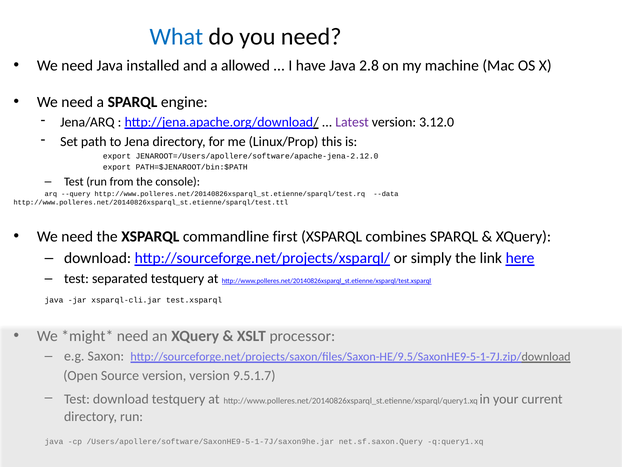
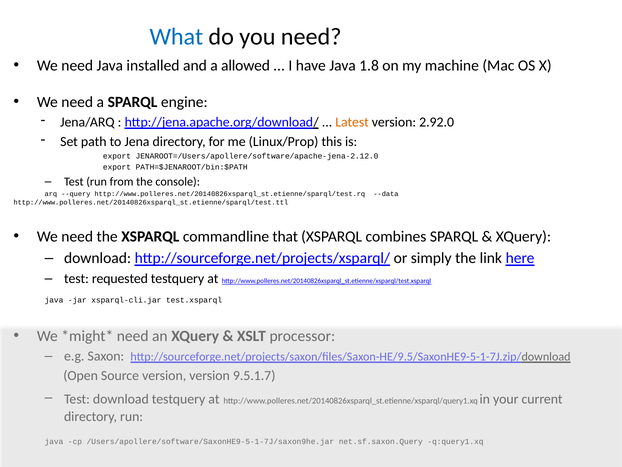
2.8: 2.8 -> 1.8 (369, 66)
Latest colour: purple -> orange (352, 122)
3.12.0: 3.12.0 -> 2.92.0 (437, 122)
first: first -> that (285, 236)
separated: separated -> requested (120, 279)
